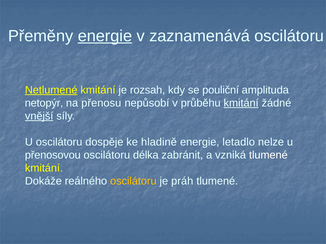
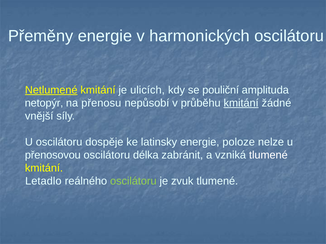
energie underline: present -> none (105, 36)
zaznamenává: zaznamenává -> harmonických (200, 36)
rozsah: rozsah -> ulicích (147, 90)
vnější underline: present -> none (39, 116)
hladině: hladině -> latinsky (159, 142)
letadlo: letadlo -> poloze (239, 142)
Dokáže: Dokáže -> Letadlo (43, 181)
oscilátoru colour: yellow -> light green (133, 181)
práh: práh -> zvuk (182, 181)
